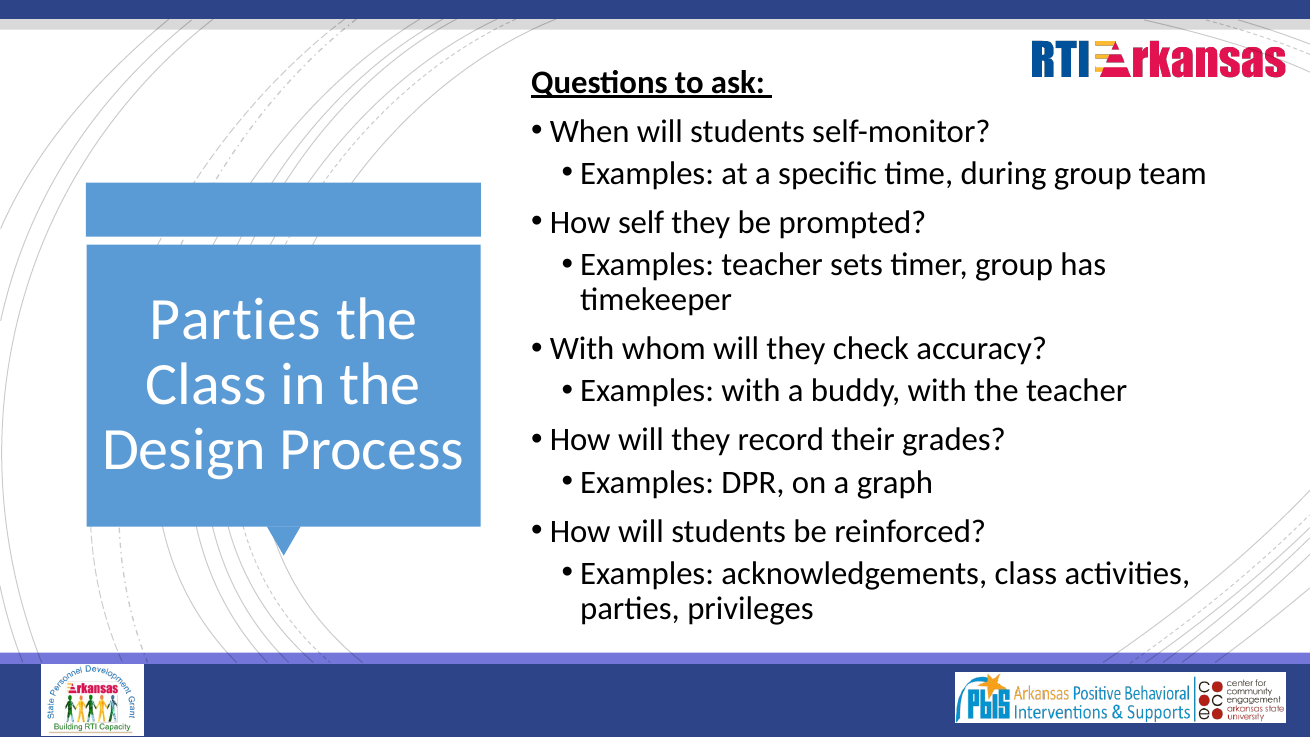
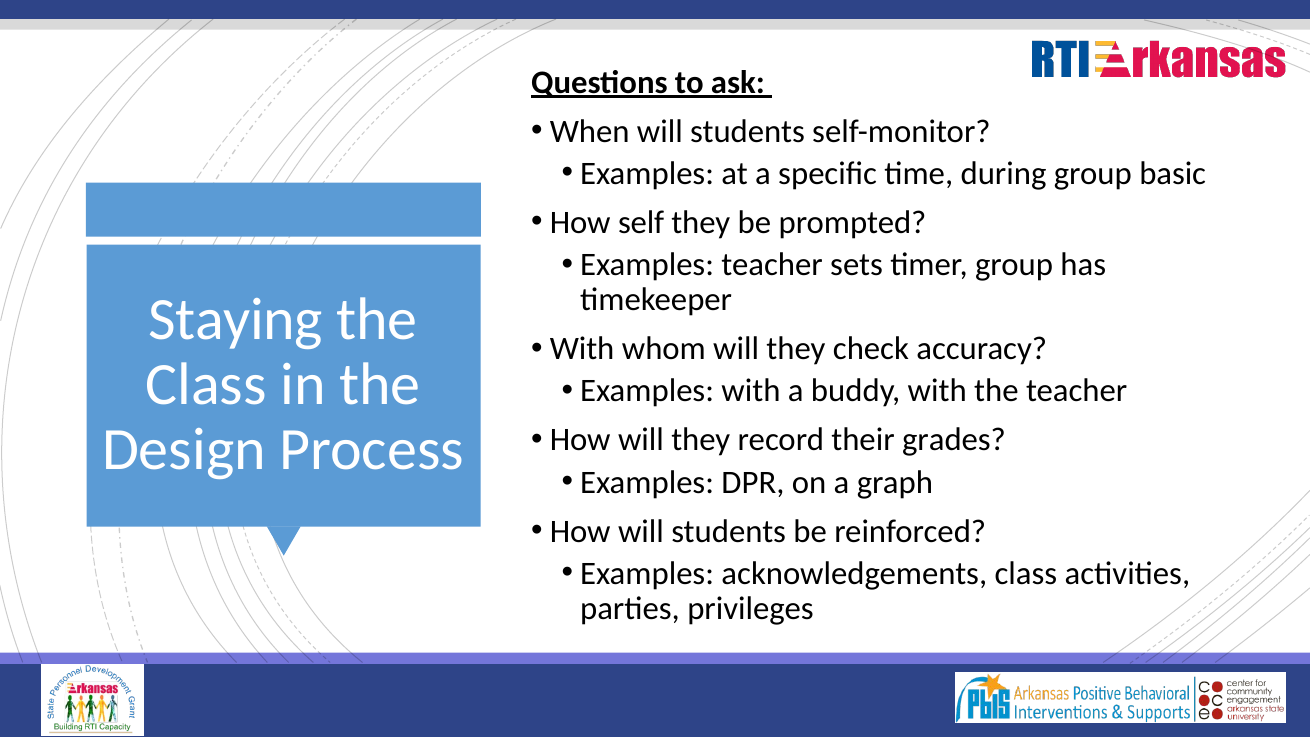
team: team -> basic (1173, 173)
Parties: Parties -> Staying (236, 320)
